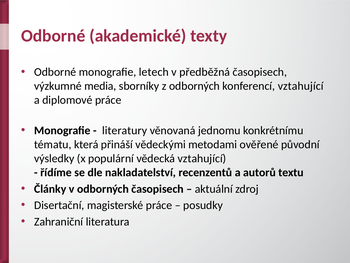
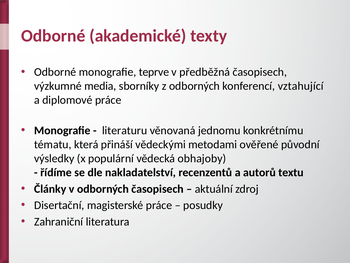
letech: letech -> teprve (154, 72)
literatury: literatury -> literaturu (125, 130)
vědecká vztahující: vztahující -> obhajoby (202, 158)
